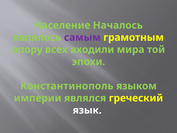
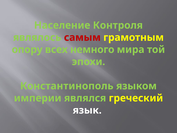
Началось: Началось -> Контроля (118, 25)
самым colour: purple -> red (82, 37)
входили: входили -> немного (92, 49)
